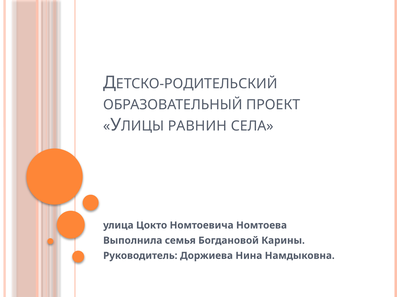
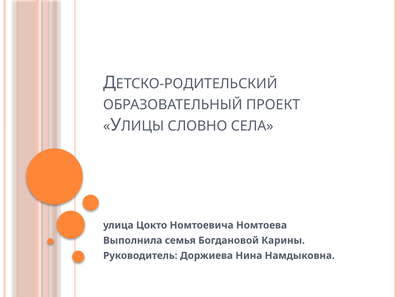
РАВНИН: РАВНИН -> СЛОВНО (197, 126)
